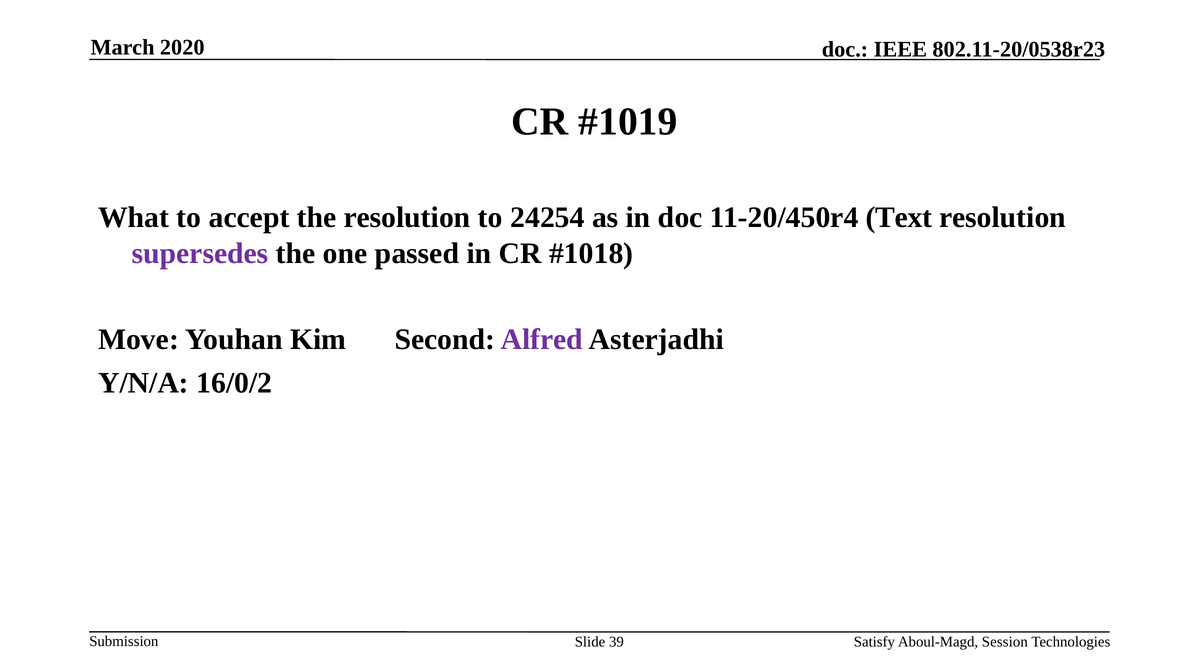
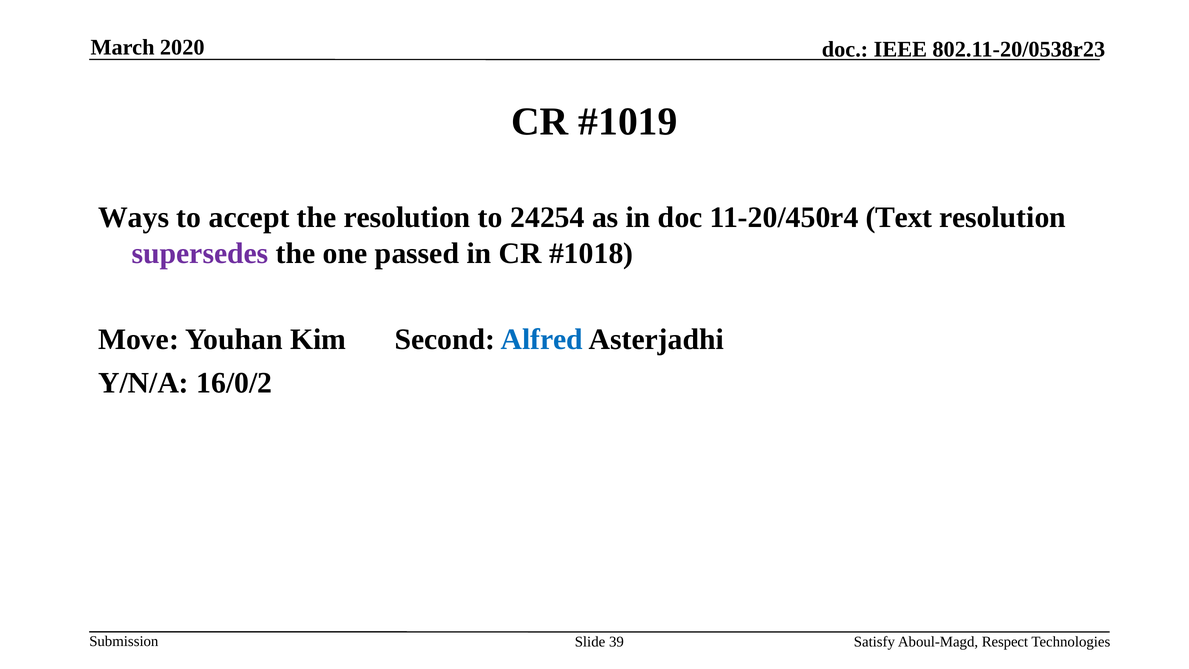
What: What -> Ways (134, 218)
Alfred colour: purple -> blue (542, 340)
Session: Session -> Respect (1005, 641)
